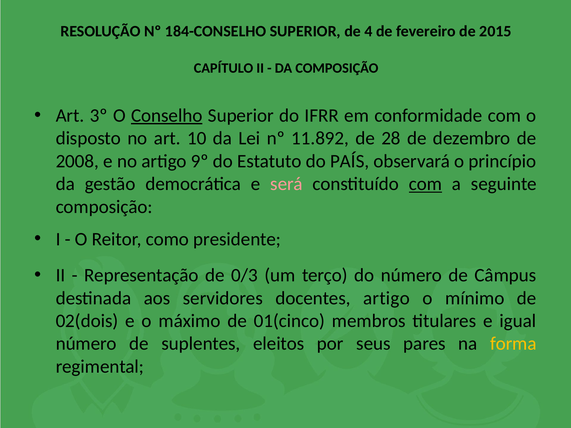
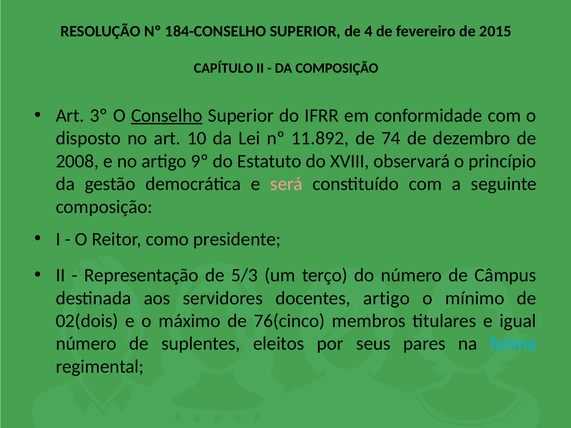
28: 28 -> 74 (391, 138)
PAÍS: PAÍS -> XVIII (350, 161)
com underline: present -> none (426, 184)
0/3: 0/3 -> 5/3 (245, 275)
01(cinco: 01(cinco -> 76(cinco (289, 321)
forma colour: yellow -> light blue (513, 344)
